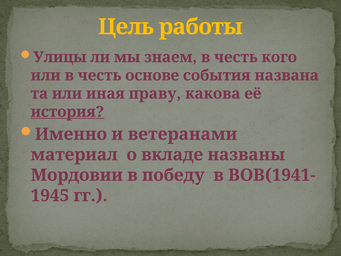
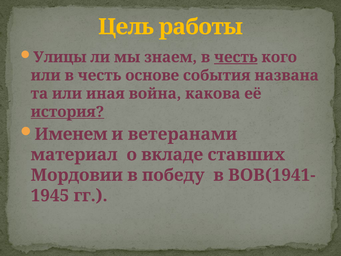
честь underline: none -> present (236, 57)
праву: праву -> война (155, 94)
Именно: Именно -> Именем (71, 134)
названы: названы -> ставших (246, 155)
